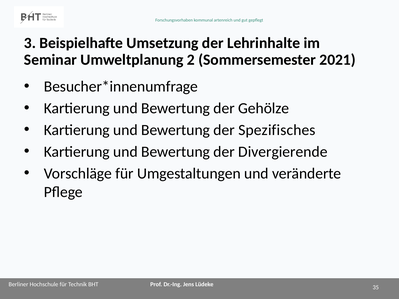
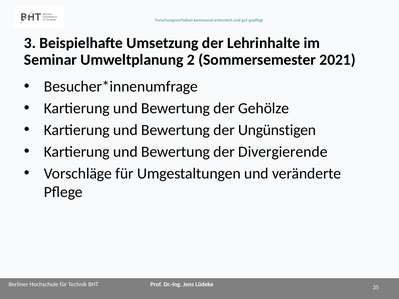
Spezifisches: Spezifisches -> Ungünstigen (277, 130)
